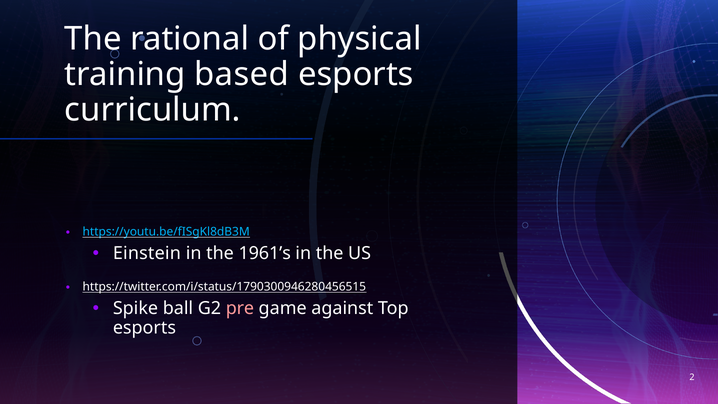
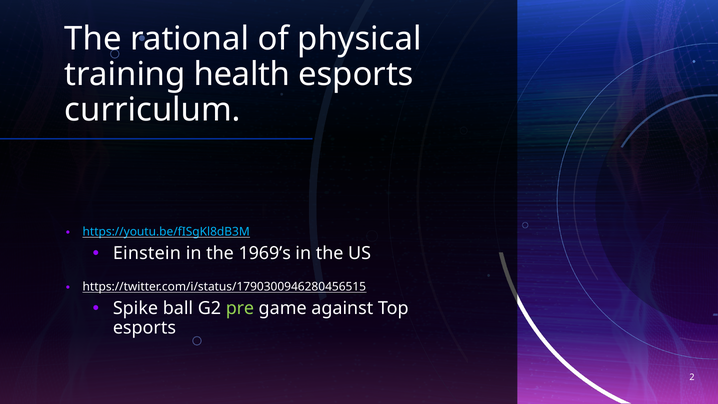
based: based -> health (242, 74)
1961’s: 1961’s -> 1969’s (265, 253)
pre colour: pink -> light green (240, 308)
